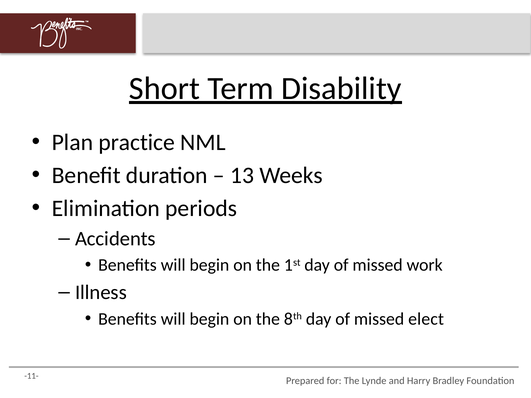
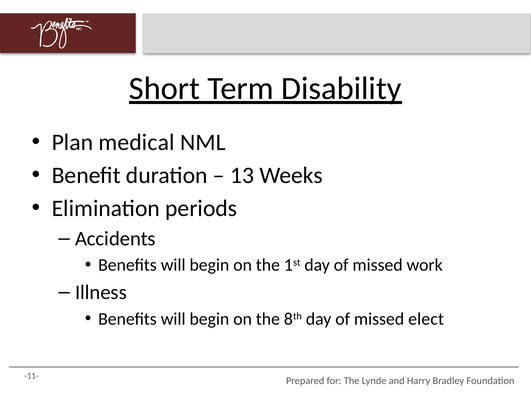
practice: practice -> medical (137, 142)
